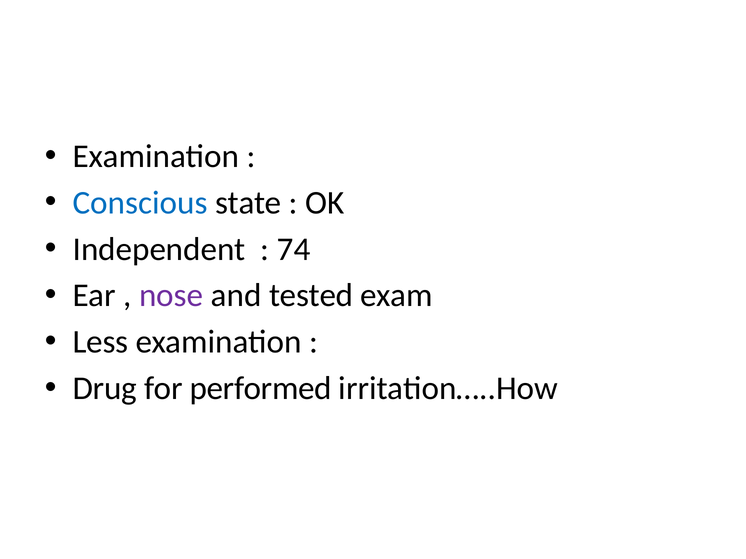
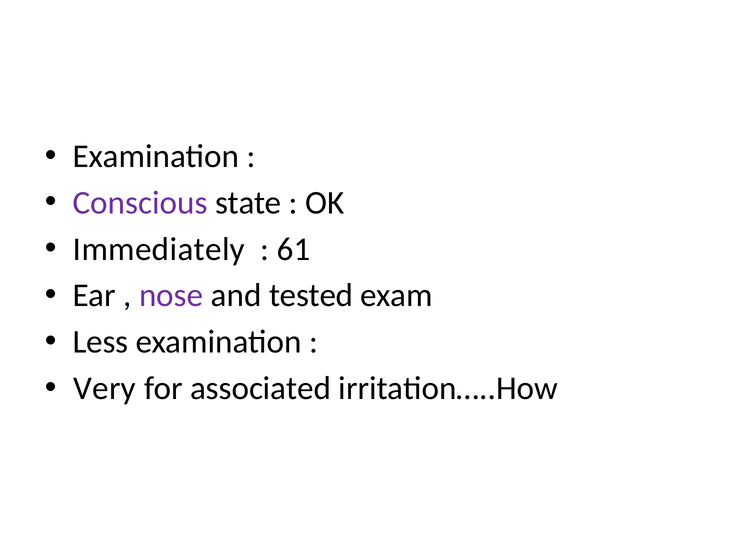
Conscious colour: blue -> purple (140, 203)
Independent: Independent -> Immediately (159, 249)
74: 74 -> 61 (294, 249)
Drug: Drug -> Very (105, 389)
performed: performed -> associated (261, 389)
